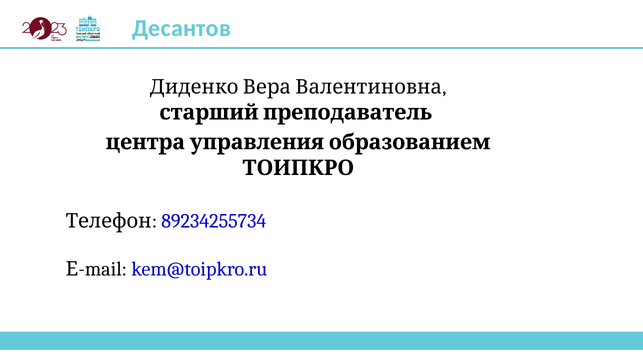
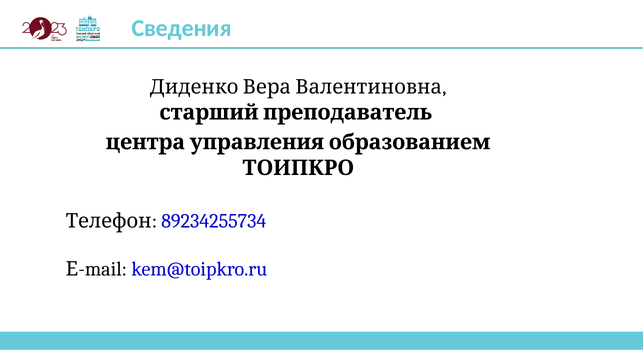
Десантов: Десантов -> Сведения (182, 28)
